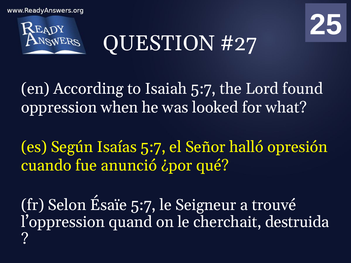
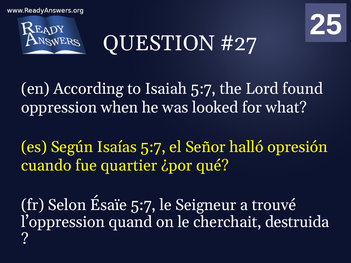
anunció: anunció -> quartier (129, 166)
